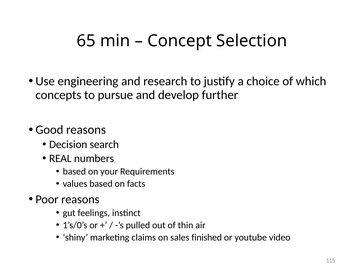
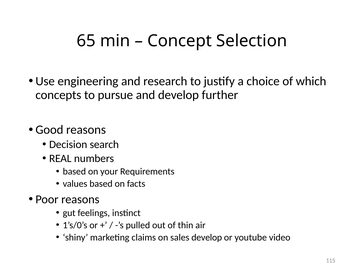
sales finished: finished -> develop (207, 237)
